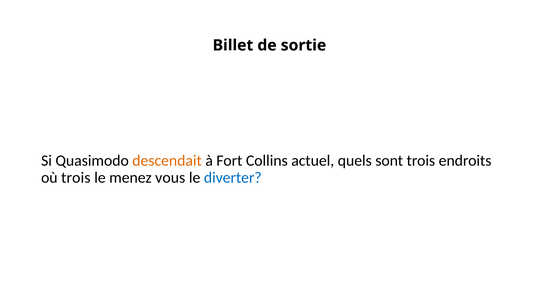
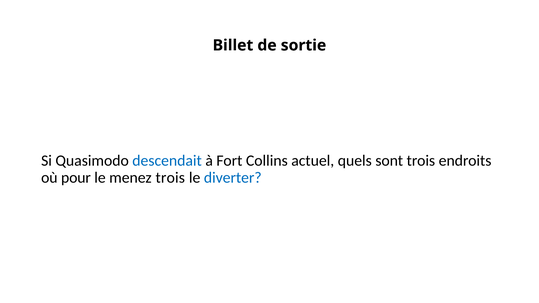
descendait colour: orange -> blue (167, 161)
où trois: trois -> pour (76, 178)
menez vous: vous -> trois (170, 178)
